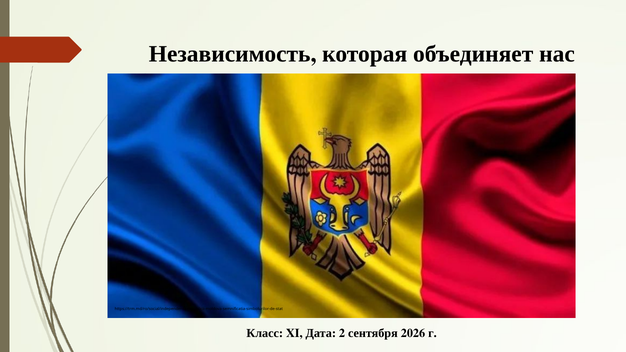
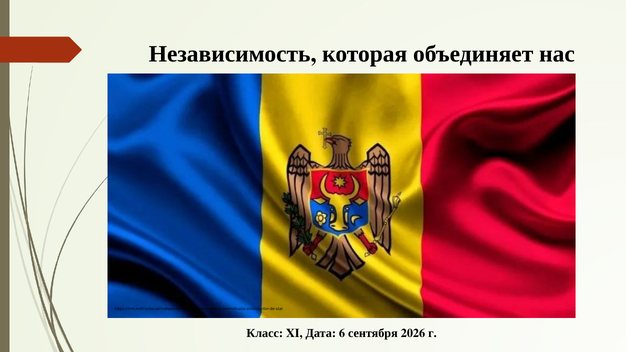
2: 2 -> 6 (342, 333)
